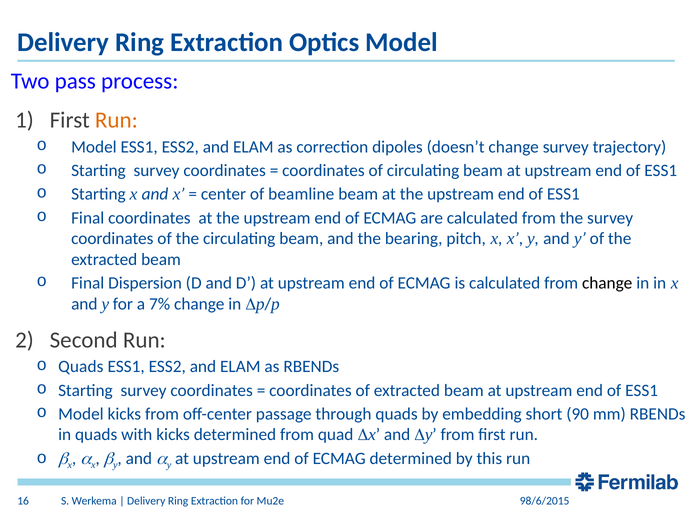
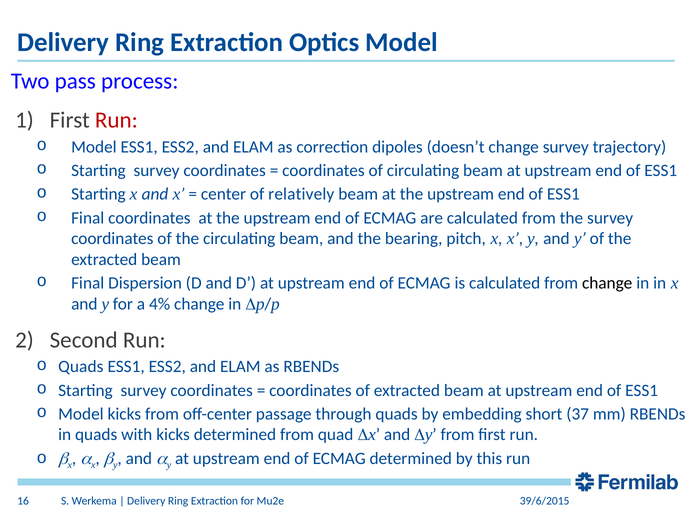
Run colour: orange -> red (116, 120)
beamline: beamline -> relatively (301, 194)
7%: 7% -> 4% (160, 304)
90: 90 -> 37 (578, 414)
98/6/2015: 98/6/2015 -> 39/6/2015 (545, 501)
